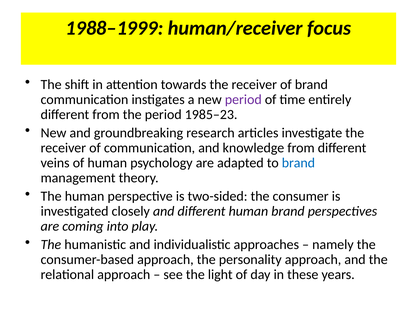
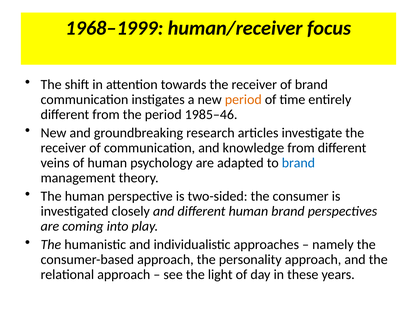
1988–1999: 1988–1999 -> 1968–1999 (114, 28)
period colour: purple -> orange (243, 99)
1985–23: 1985–23 -> 1985–46 (211, 114)
